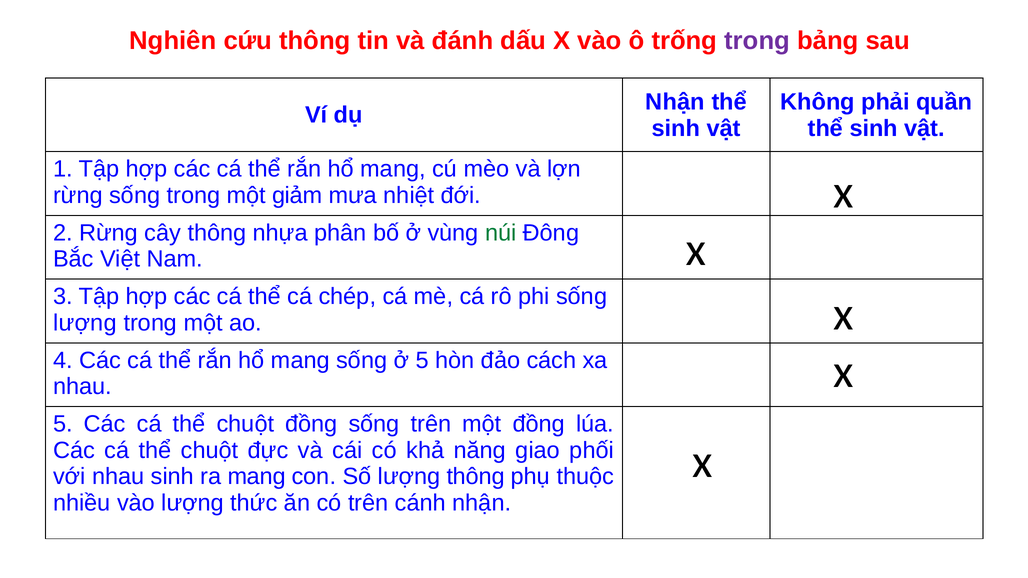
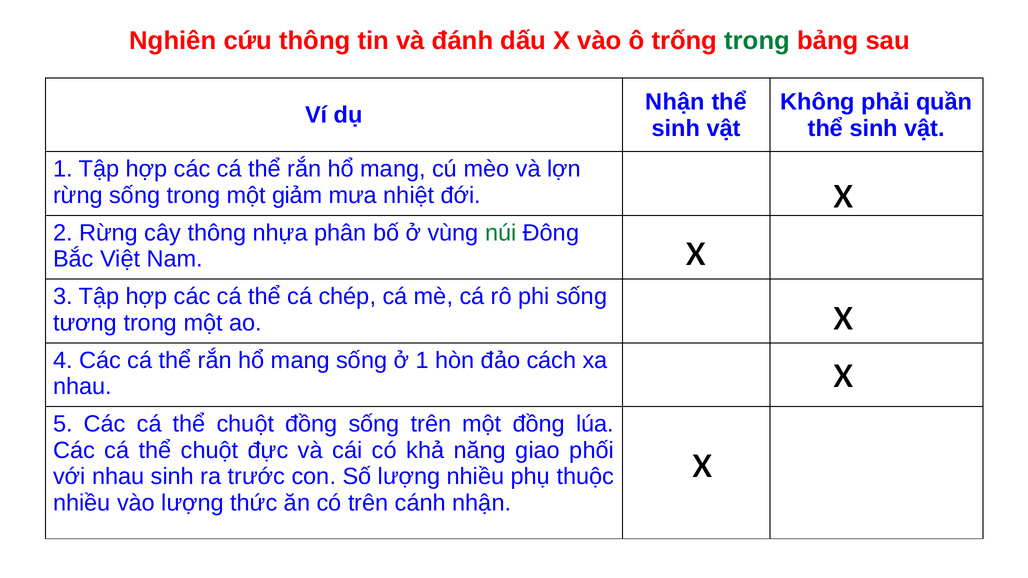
trong colour: purple -> green (757, 41)
lượng: lượng -> tương (85, 323)
ở 5: 5 -> 1 (422, 360)
ra mang: mang -> trước (257, 477)
lượng thông: thông -> nhiều (476, 477)
